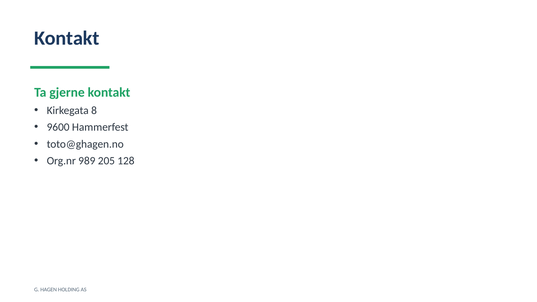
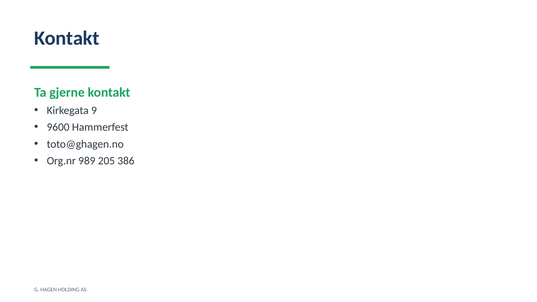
8: 8 -> 9 (94, 110)
128: 128 -> 386 (126, 161)
